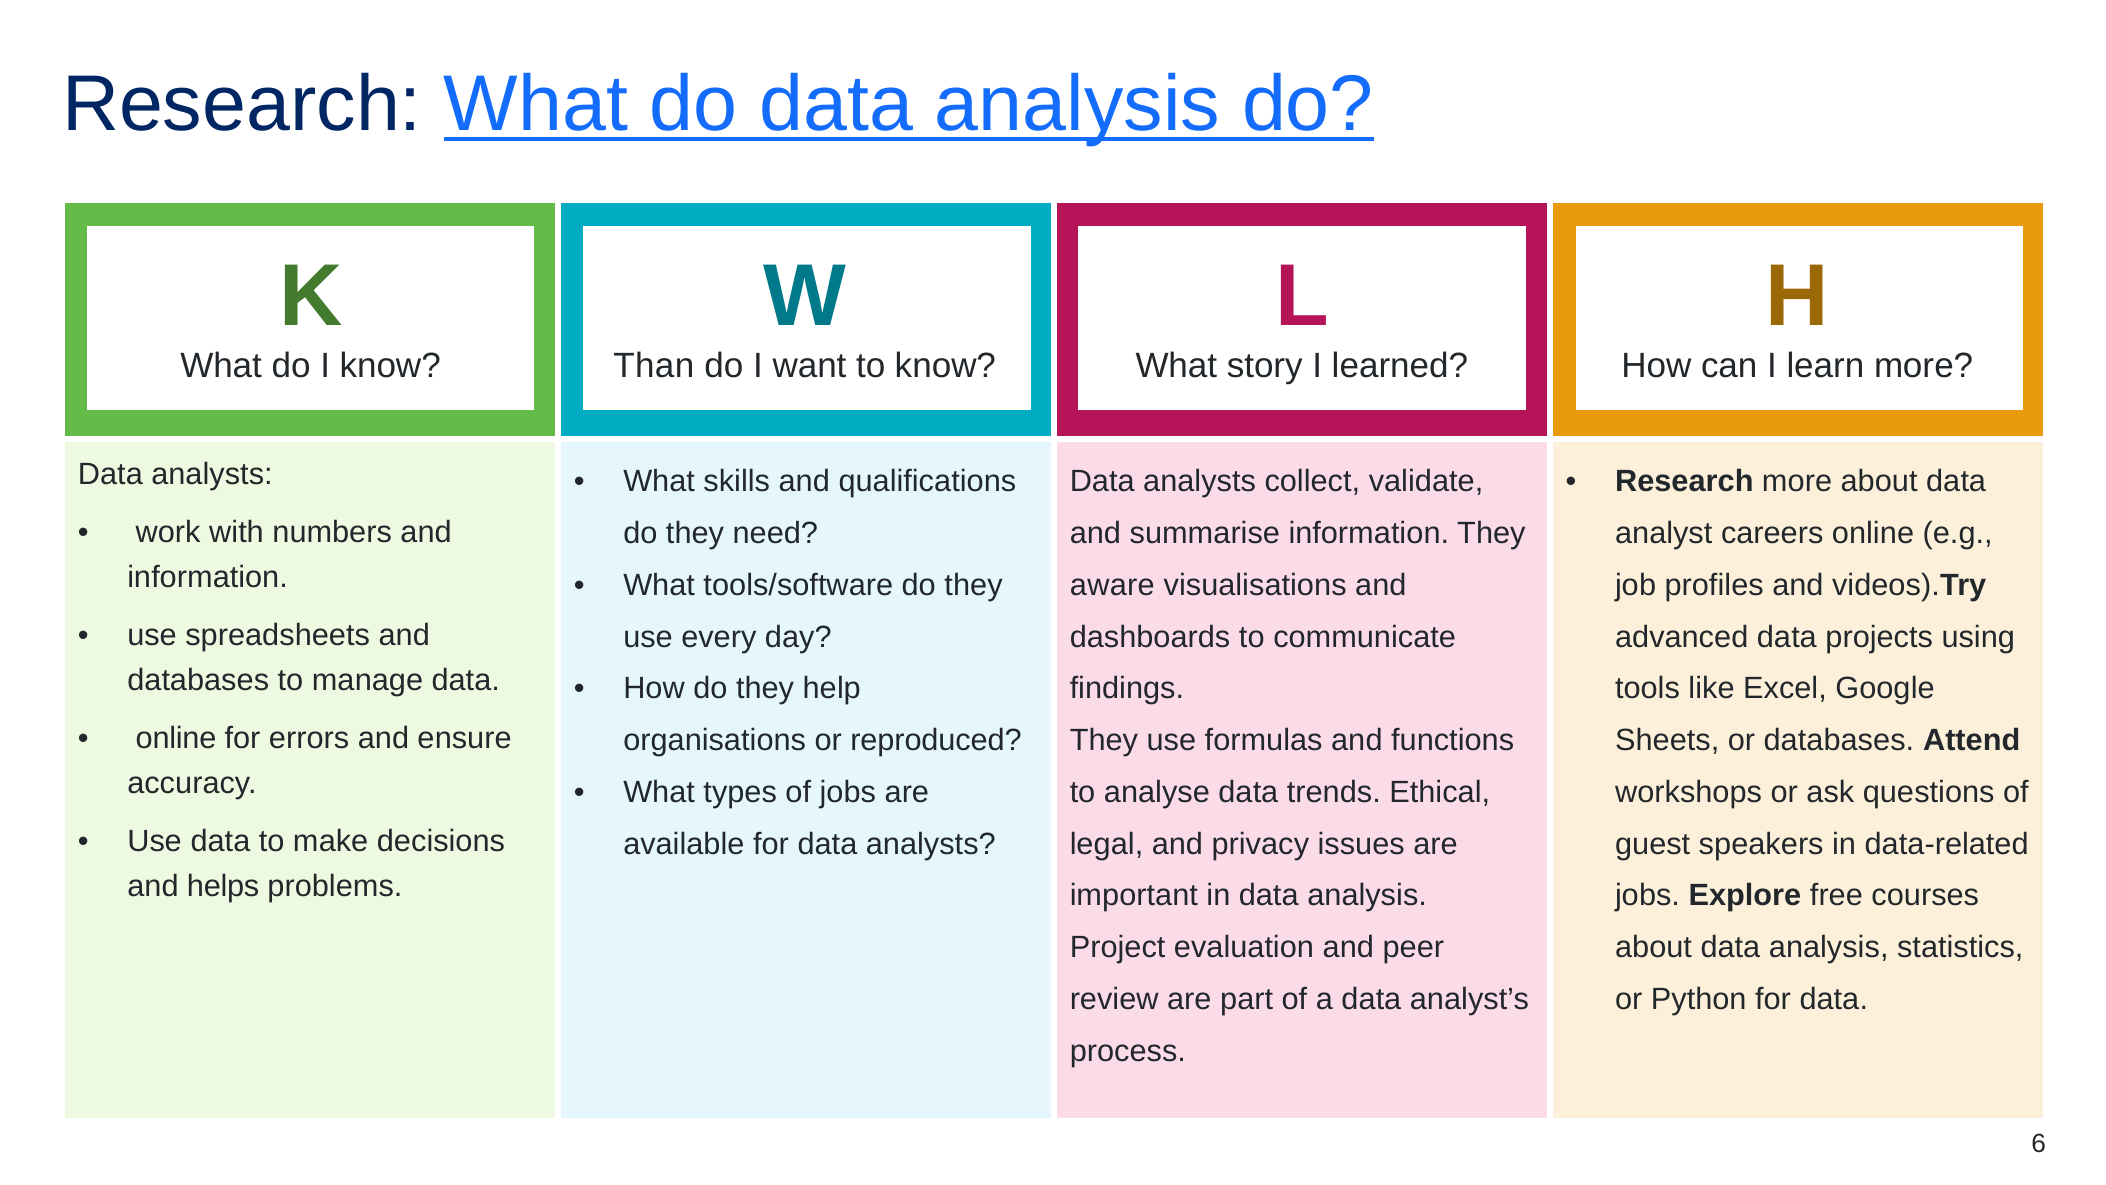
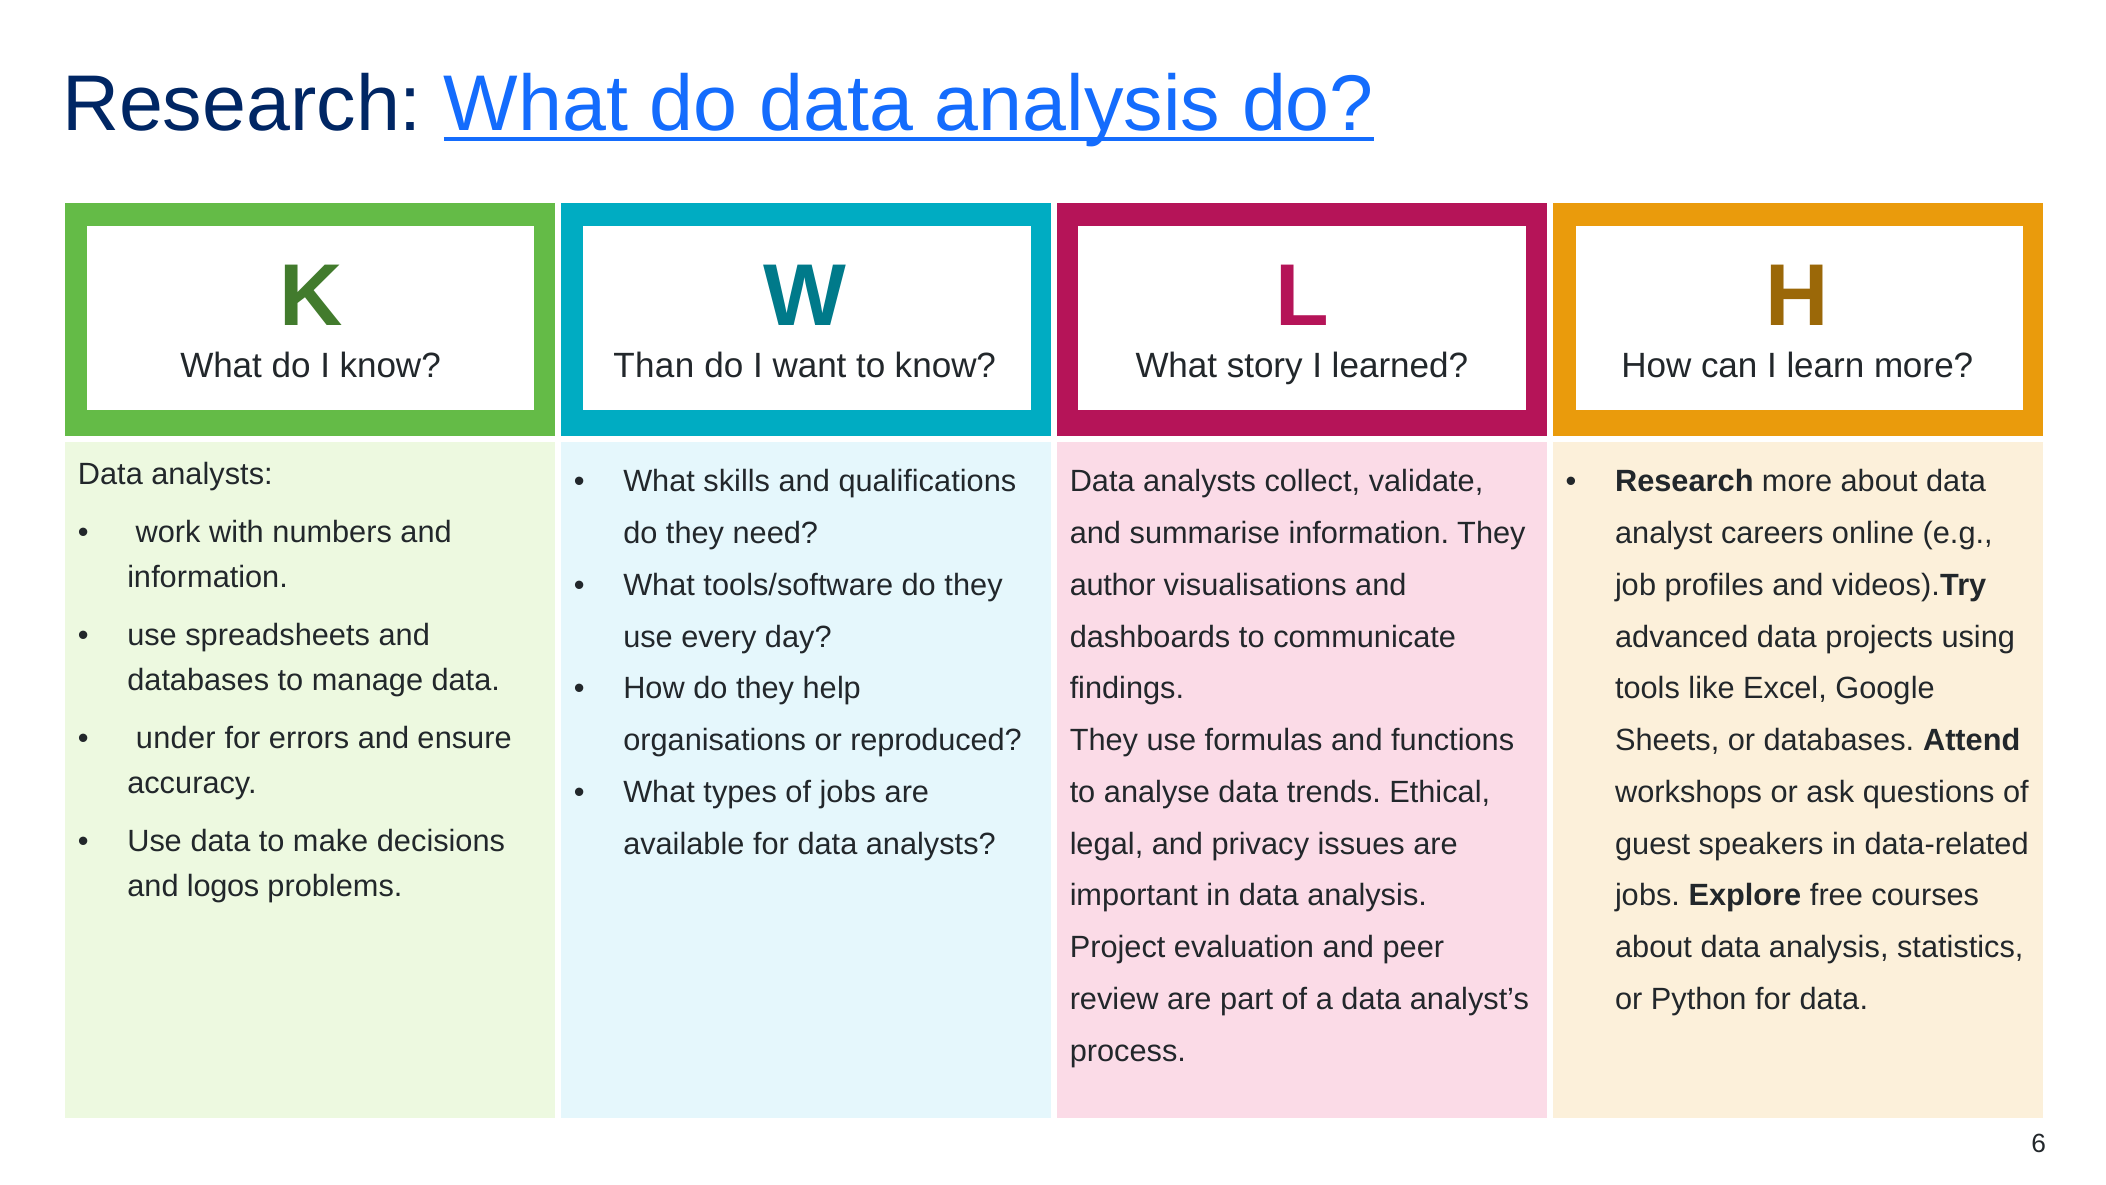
aware: aware -> author (1113, 585)
online: online -> under (176, 738)
helps: helps -> logos (223, 886)
